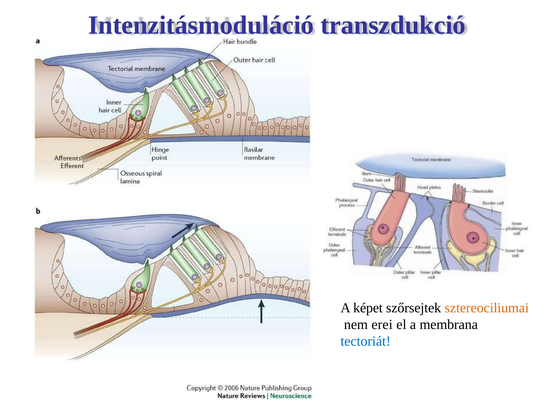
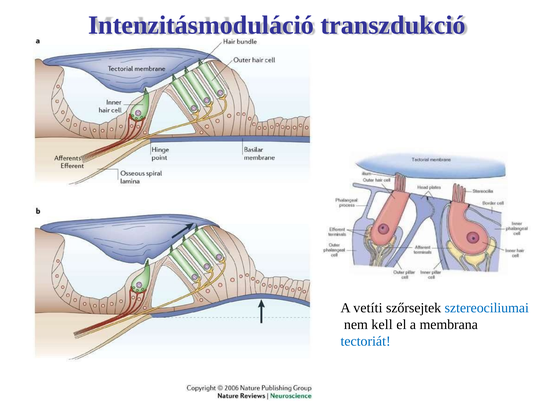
képet: képet -> vetíti (368, 308)
sztereociliumai colour: orange -> blue (487, 308)
erei: erei -> kell (382, 324)
